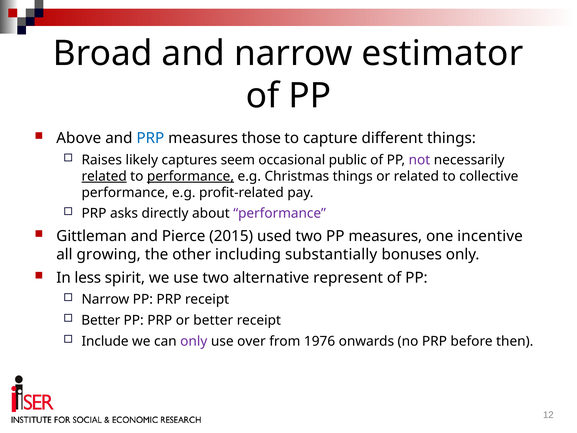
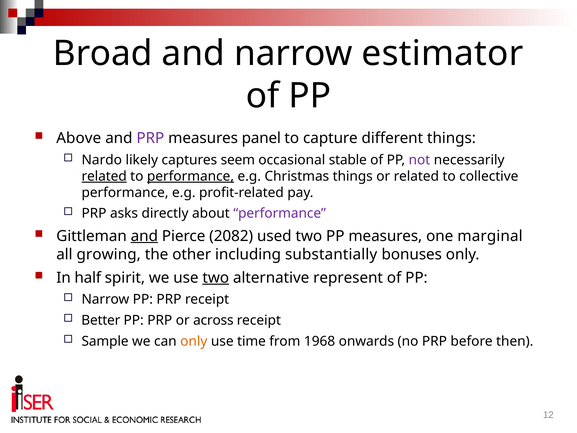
PRP colour: blue -> purple (150, 138)
those: those -> panel (261, 138)
Raises: Raises -> Nardo (102, 160)
public: public -> stable (348, 160)
and underline: none -> present (144, 236)
2015: 2015 -> 2082 (231, 236)
incentive: incentive -> marginal (490, 236)
less: less -> half (88, 278)
two underline: none -> present (216, 278)
or better: better -> across (213, 320)
Include: Include -> Sample (105, 341)
only colour: purple -> orange (194, 341)
over: over -> time (251, 341)
1976: 1976 -> 1968 (320, 341)
